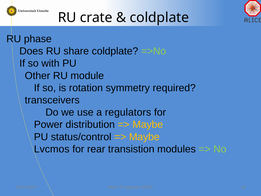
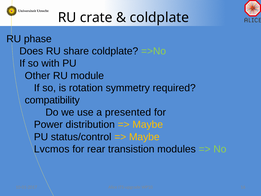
transceivers: transceivers -> compatibility (52, 100)
regulators: regulators -> presented (128, 112)
